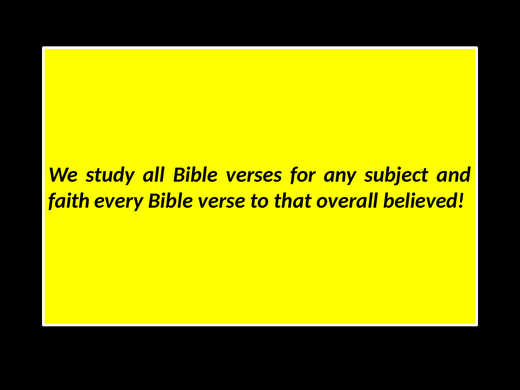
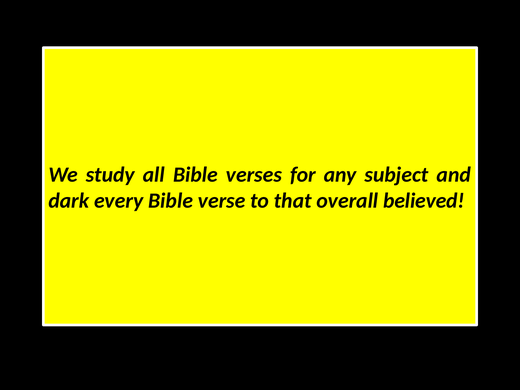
faith: faith -> dark (69, 201)
